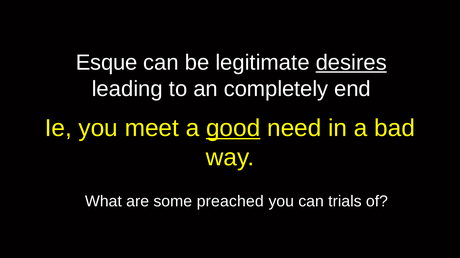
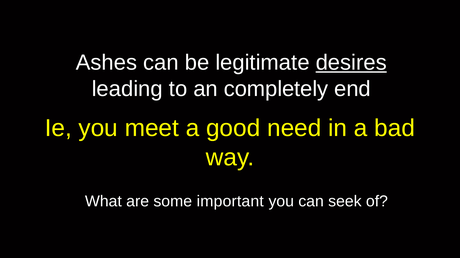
Esque: Esque -> Ashes (106, 63)
good underline: present -> none (233, 129)
preached: preached -> important (230, 202)
trials: trials -> seek (345, 202)
